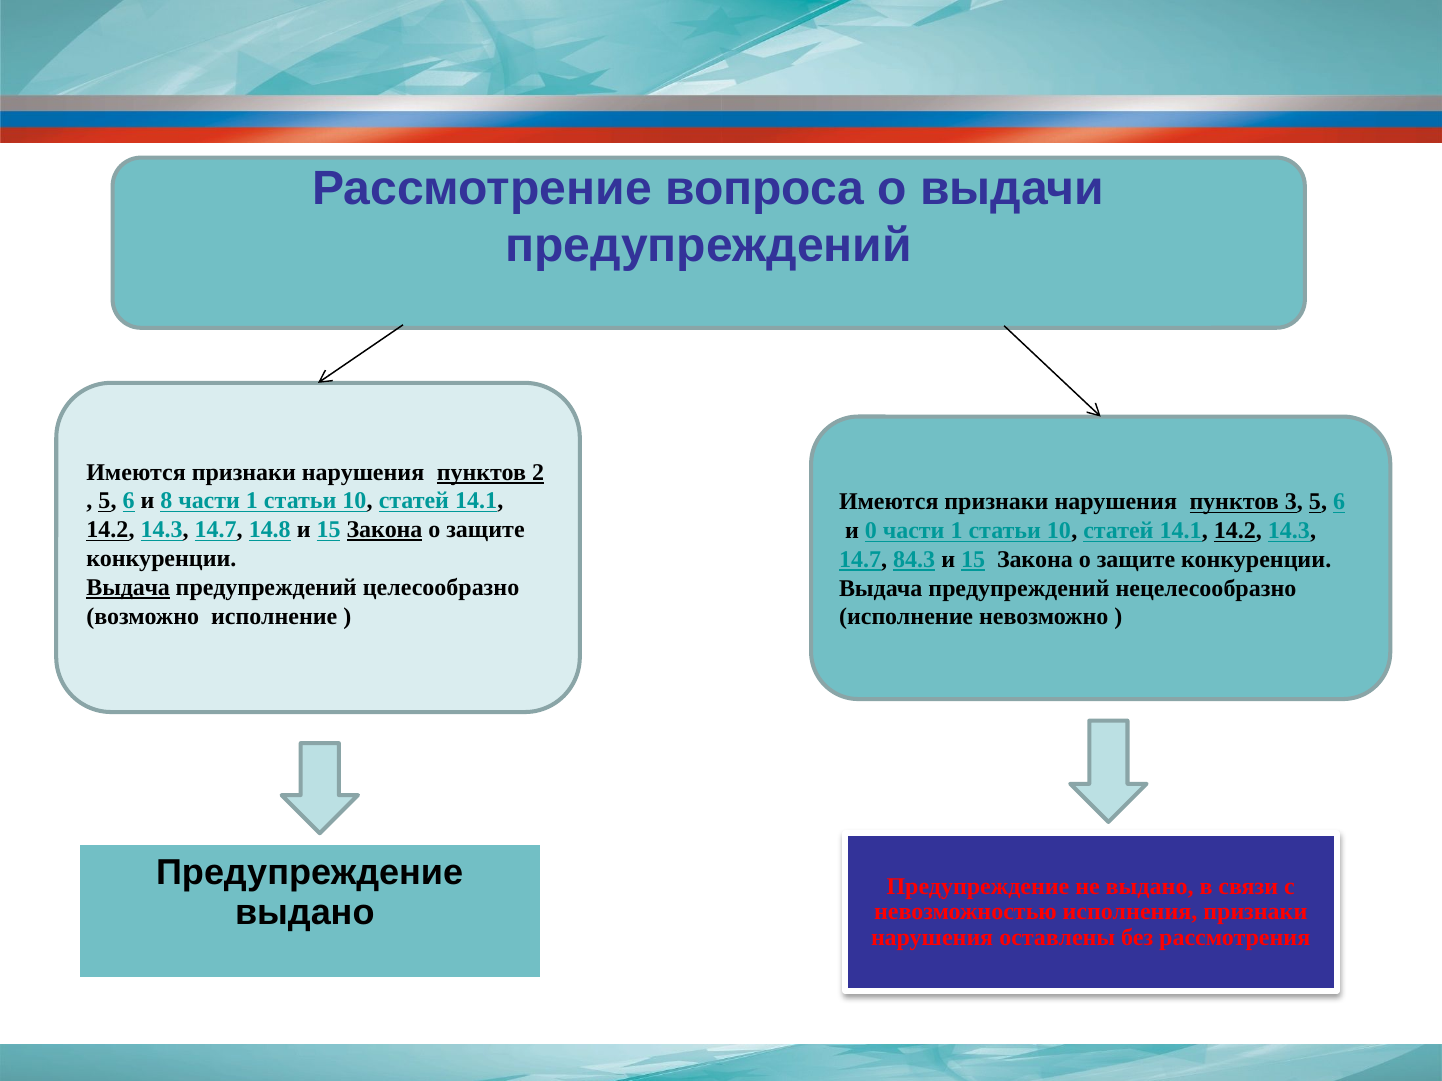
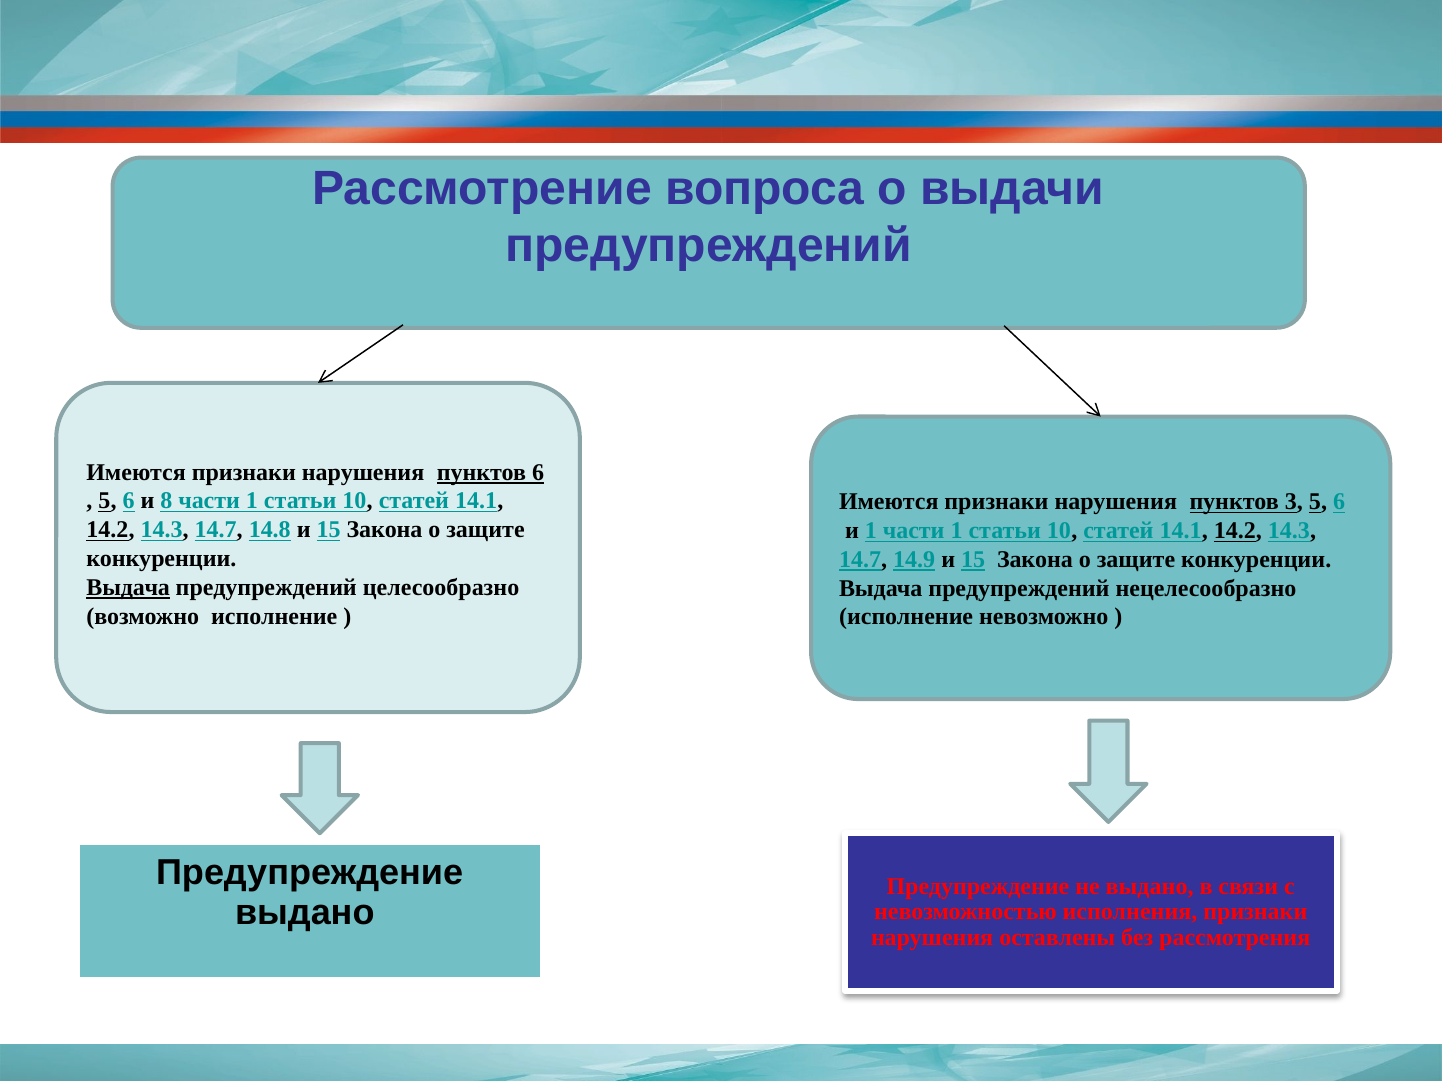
пунктов 2: 2 -> 6 (538, 472)
Закона underline: present -> none (385, 530)
и 0: 0 -> 1 (871, 531)
84.3: 84.3 -> 14.9 (914, 560)
